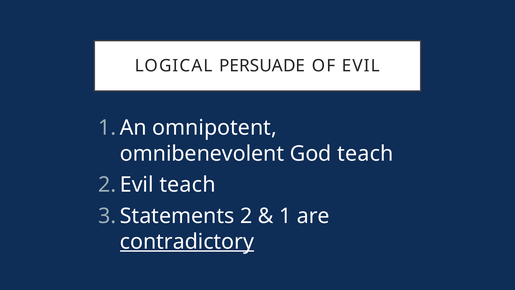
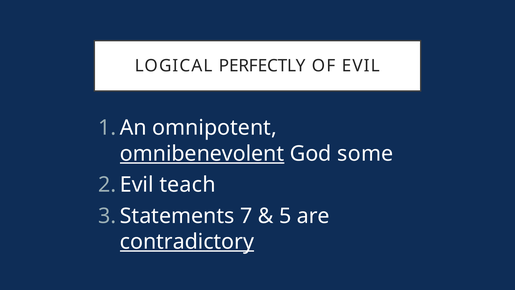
PERSUADE: PERSUADE -> PERFECTLY (262, 66)
omnibenevolent underline: none -> present (202, 153)
God teach: teach -> some (365, 153)
2: 2 -> 7 (246, 216)
1: 1 -> 5 (285, 216)
